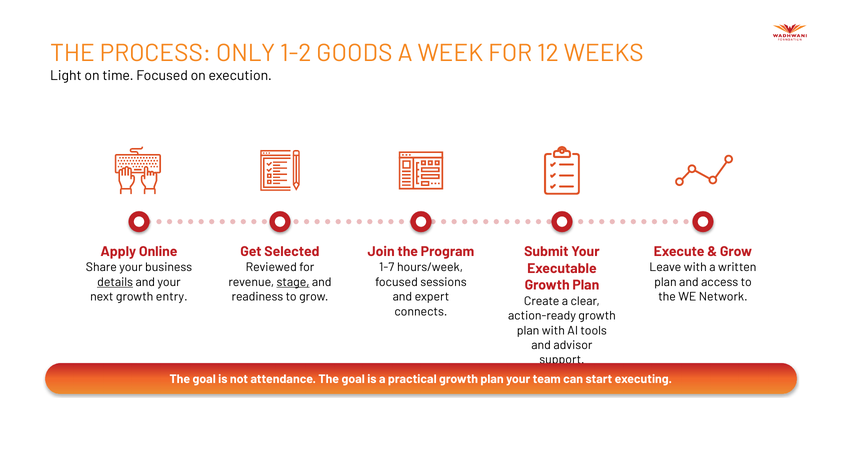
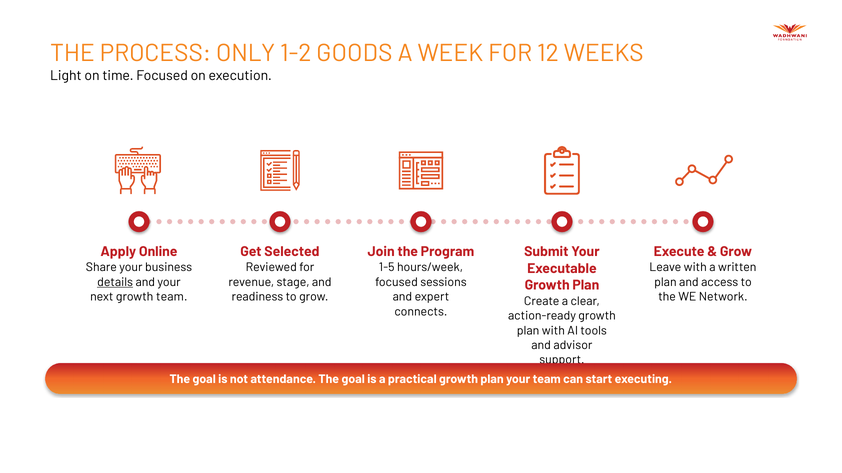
1-7: 1-7 -> 1-5 (387, 268)
stage underline: present -> none (293, 282)
growth entry: entry -> team (172, 297)
